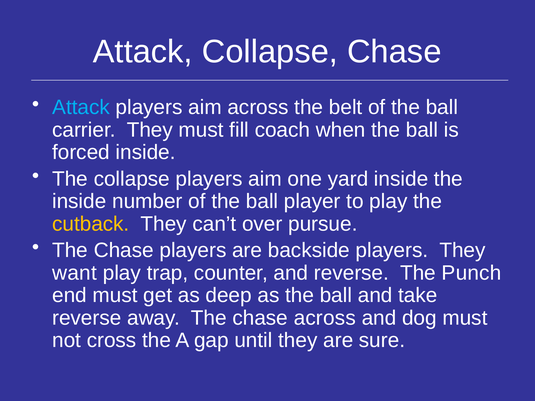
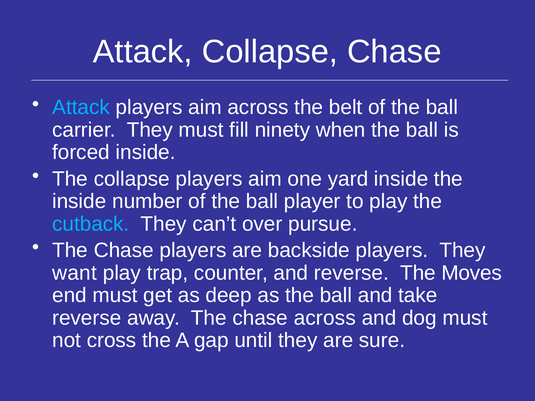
coach: coach -> ninety (282, 130)
cutback colour: yellow -> light blue (91, 224)
Punch: Punch -> Moves (472, 273)
